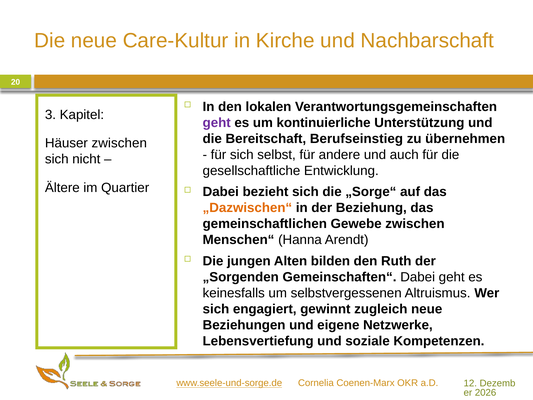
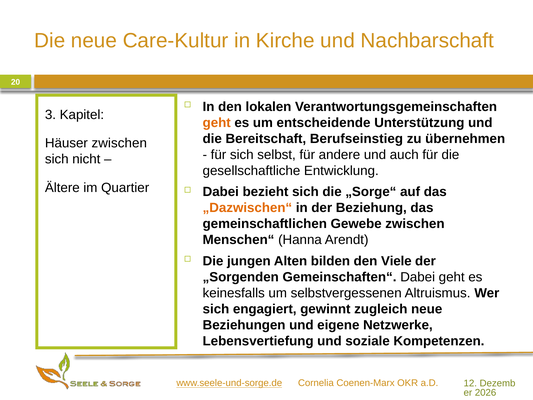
geht colour: purple -> orange (217, 123)
kontinuierliche: kontinuierliche -> entscheidende (324, 123)
Ruth: Ruth -> Viele (396, 261)
